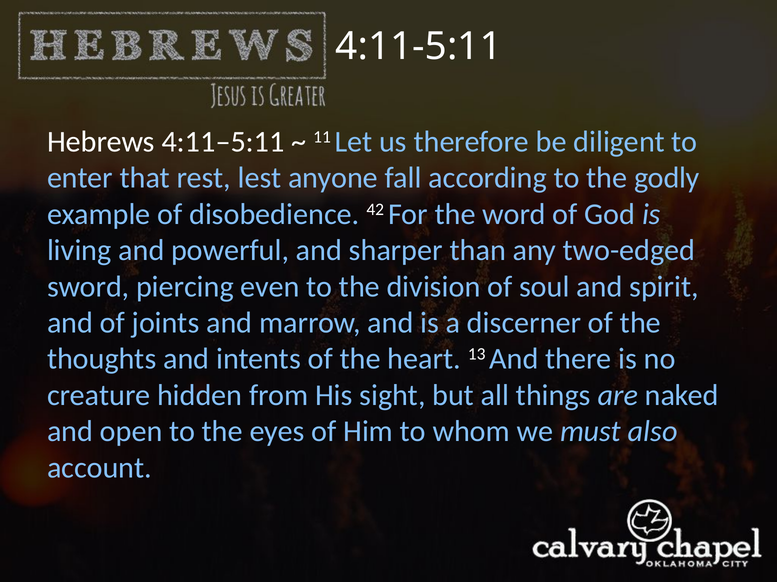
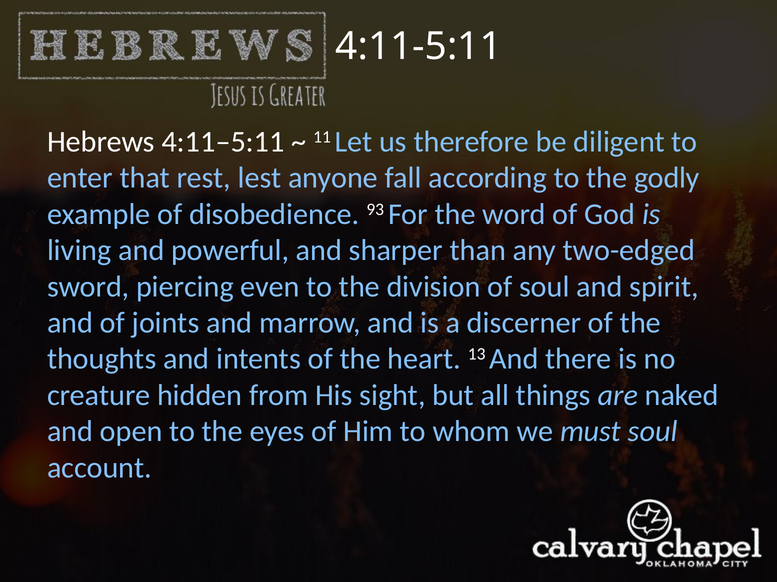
42: 42 -> 93 (375, 210)
must also: also -> soul (653, 432)
